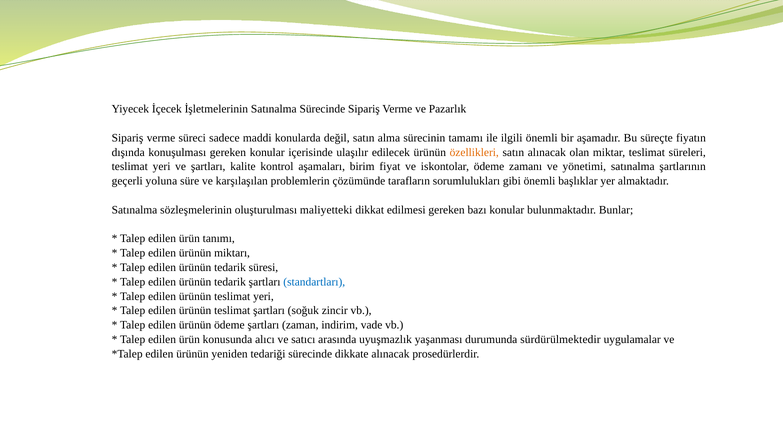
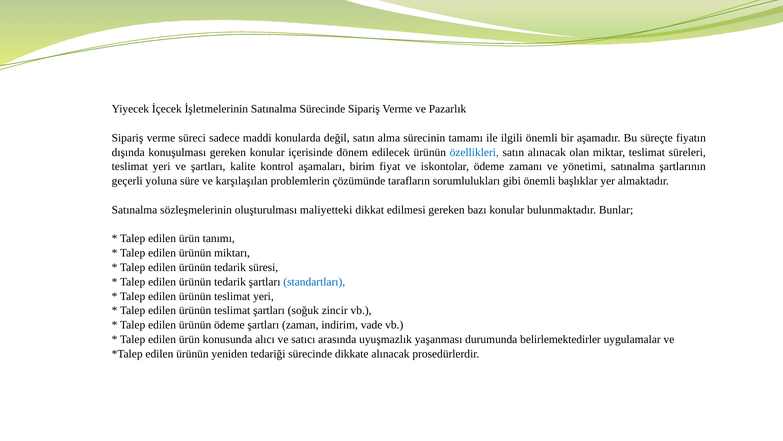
ulaşılır: ulaşılır -> dönem (352, 152)
özellikleri colour: orange -> blue (474, 152)
sürdürülmektedir: sürdürülmektedir -> belirlemektedirler (561, 339)
